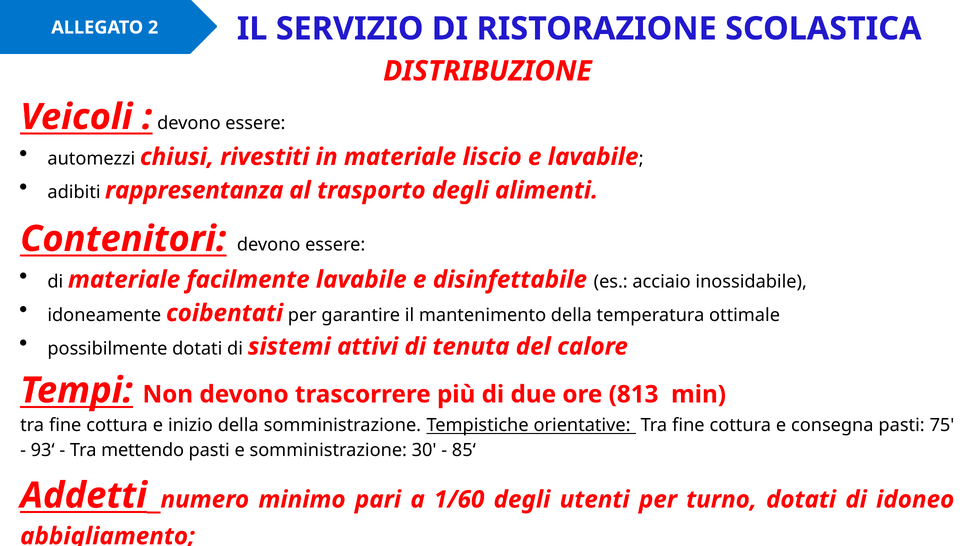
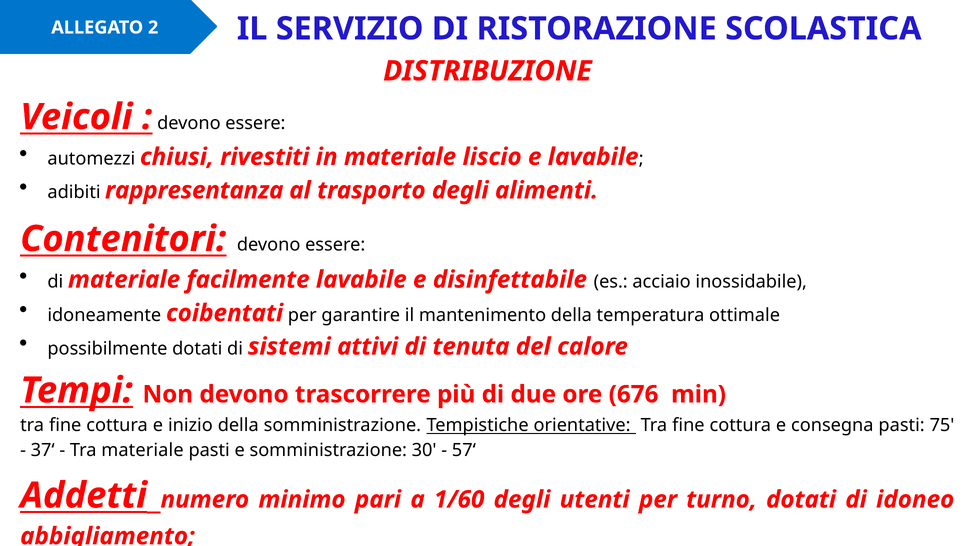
813: 813 -> 676 (634, 394)
93‘: 93‘ -> 37‘ (43, 450)
Tra mettendo: mettendo -> materiale (142, 450)
85‘: 85‘ -> 57‘ (464, 450)
